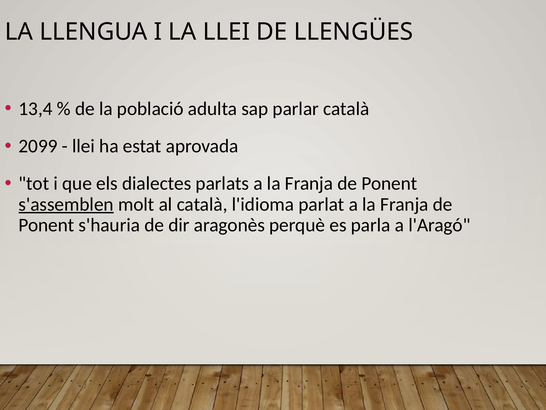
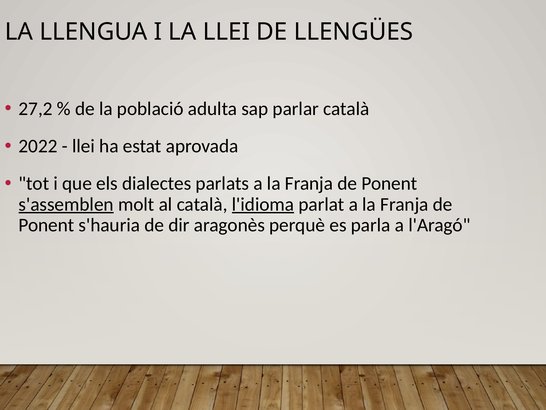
13,4: 13,4 -> 27,2 (36, 109)
2099: 2099 -> 2022 (38, 146)
l'idioma underline: none -> present (263, 204)
